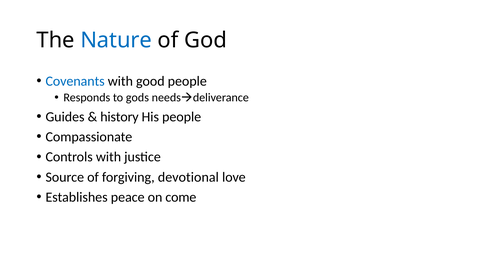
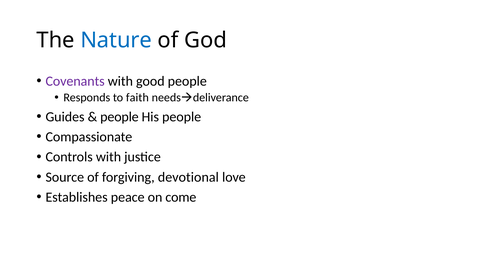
Covenants colour: blue -> purple (75, 81)
gods: gods -> faith (137, 97)
history: history -> people (119, 116)
